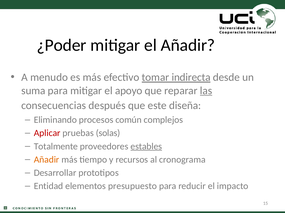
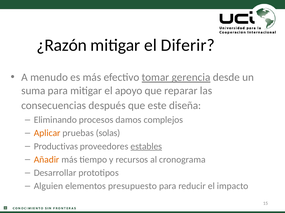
¿Poder: ¿Poder -> ¿Razón (62, 45)
el Añadir: Añadir -> Diferir (188, 45)
indirecta: indirecta -> gerencia (191, 78)
las underline: present -> none (206, 91)
común: común -> damos (128, 120)
Aplicar colour: red -> orange (47, 134)
Totalmente: Totalmente -> Productivas (56, 147)
Entidad: Entidad -> Alguien (48, 187)
